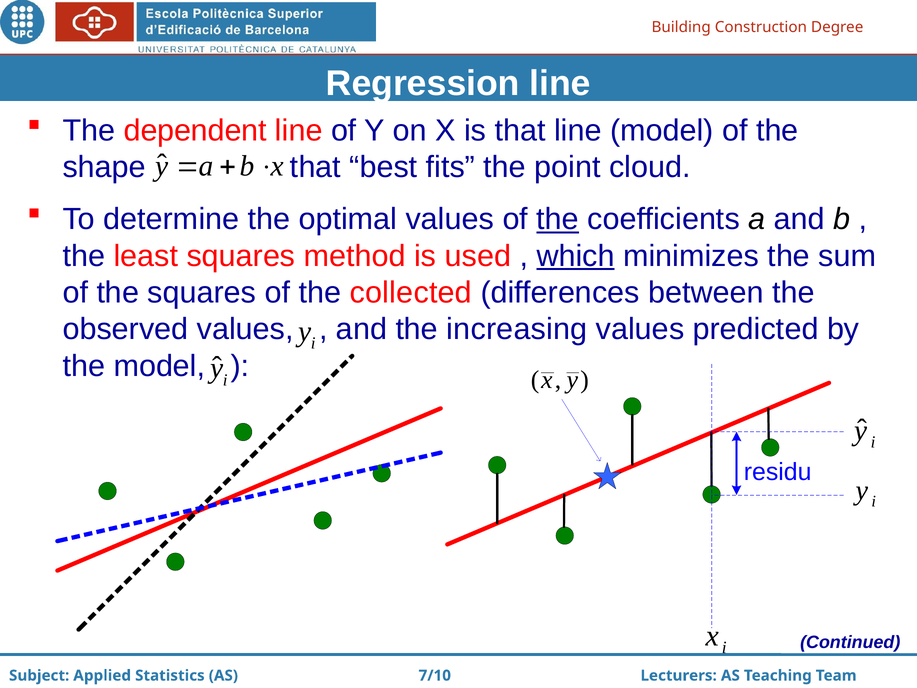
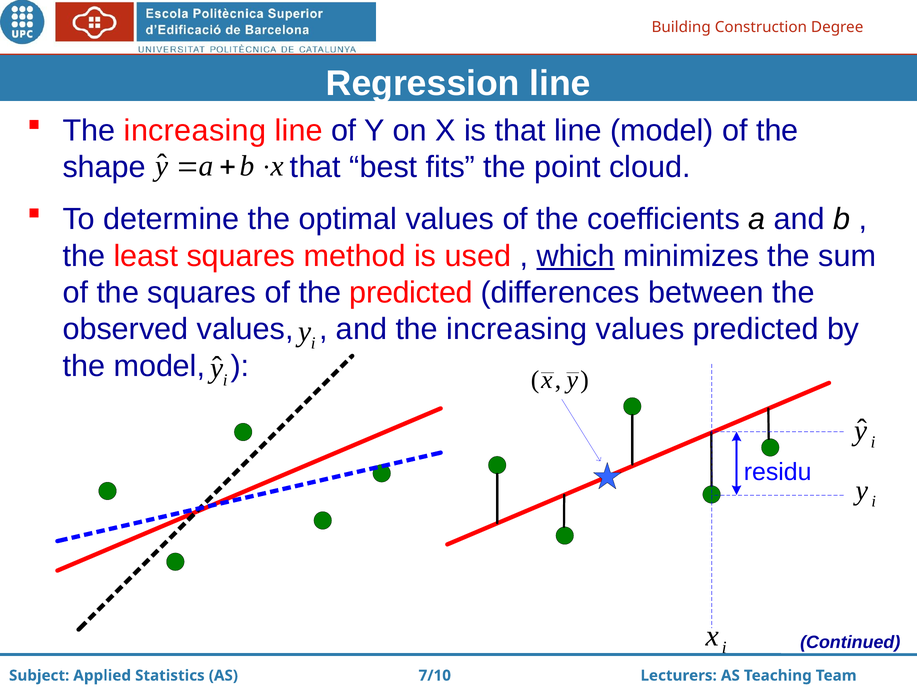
dependent: dependent -> increasing (195, 131)
the underline: present -> none (558, 219)
the collected: collected -> predicted (411, 293)
